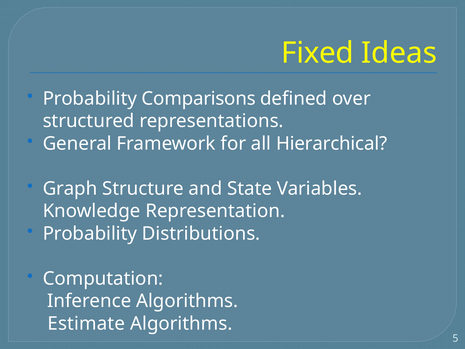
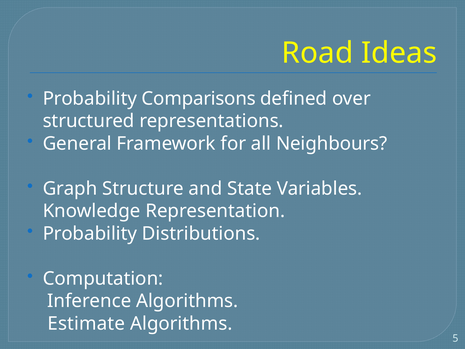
Fixed: Fixed -> Road (317, 53)
Hierarchical: Hierarchical -> Neighbours (332, 144)
